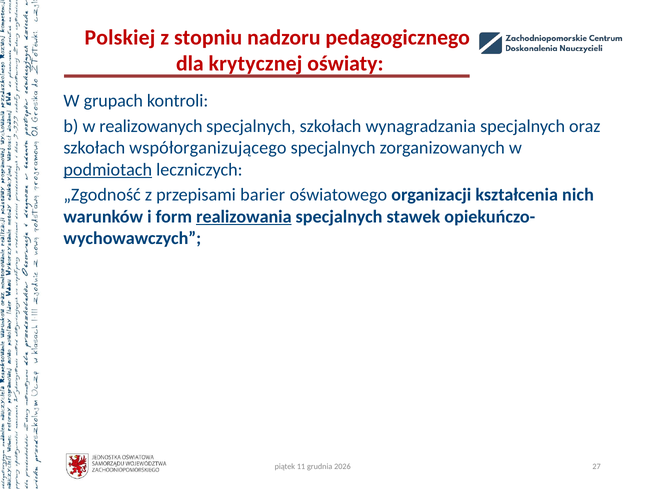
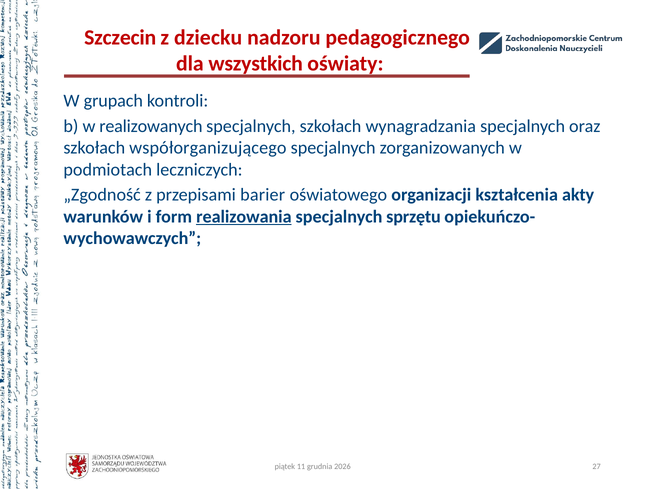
Polskiej: Polskiej -> Szczecin (120, 37)
stopniu: stopniu -> dziecku (208, 37)
krytycznej: krytycznej -> wszystkich (256, 63)
podmiotach underline: present -> none (108, 170)
nich: nich -> akty (578, 195)
stawek: stawek -> sprzętu (414, 217)
